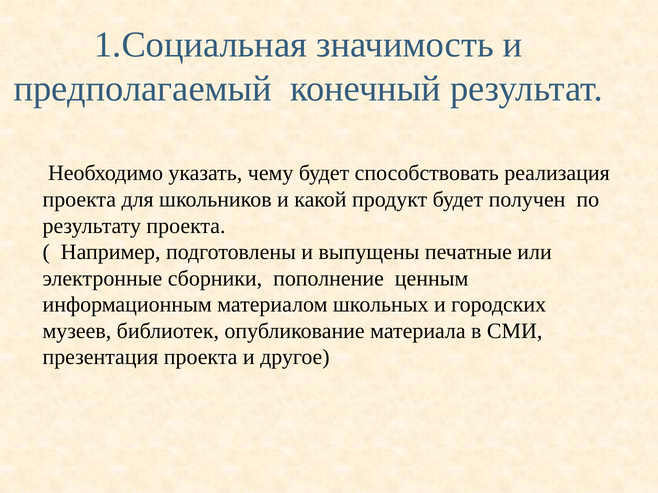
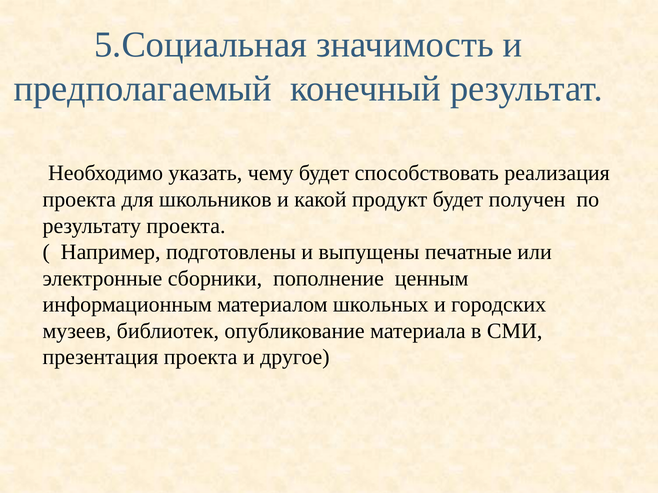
1.Социальная: 1.Социальная -> 5.Социальная (201, 45)
